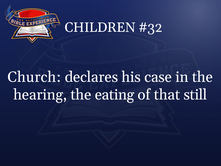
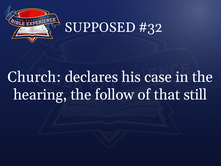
CHILDREN: CHILDREN -> SUPPOSED (100, 27)
eating: eating -> follow (115, 95)
